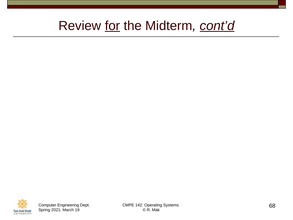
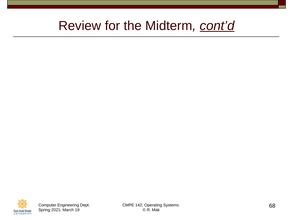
for underline: present -> none (112, 26)
